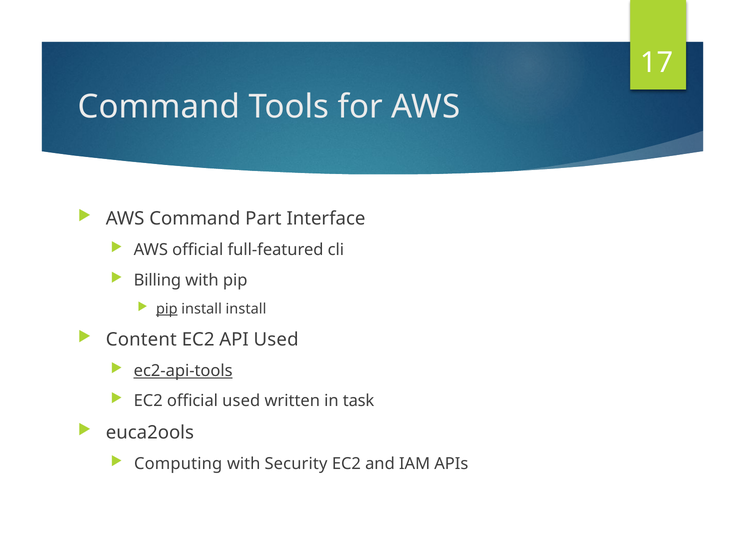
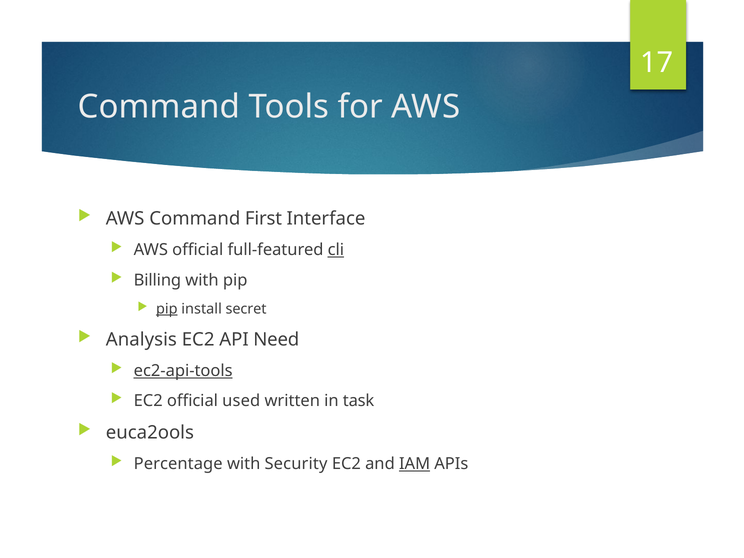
Part: Part -> First (264, 219)
cli underline: none -> present (336, 250)
install install: install -> secret (246, 309)
Content: Content -> Analysis (141, 339)
API Used: Used -> Need (276, 339)
Computing: Computing -> Percentage (178, 464)
IAM underline: none -> present (415, 464)
